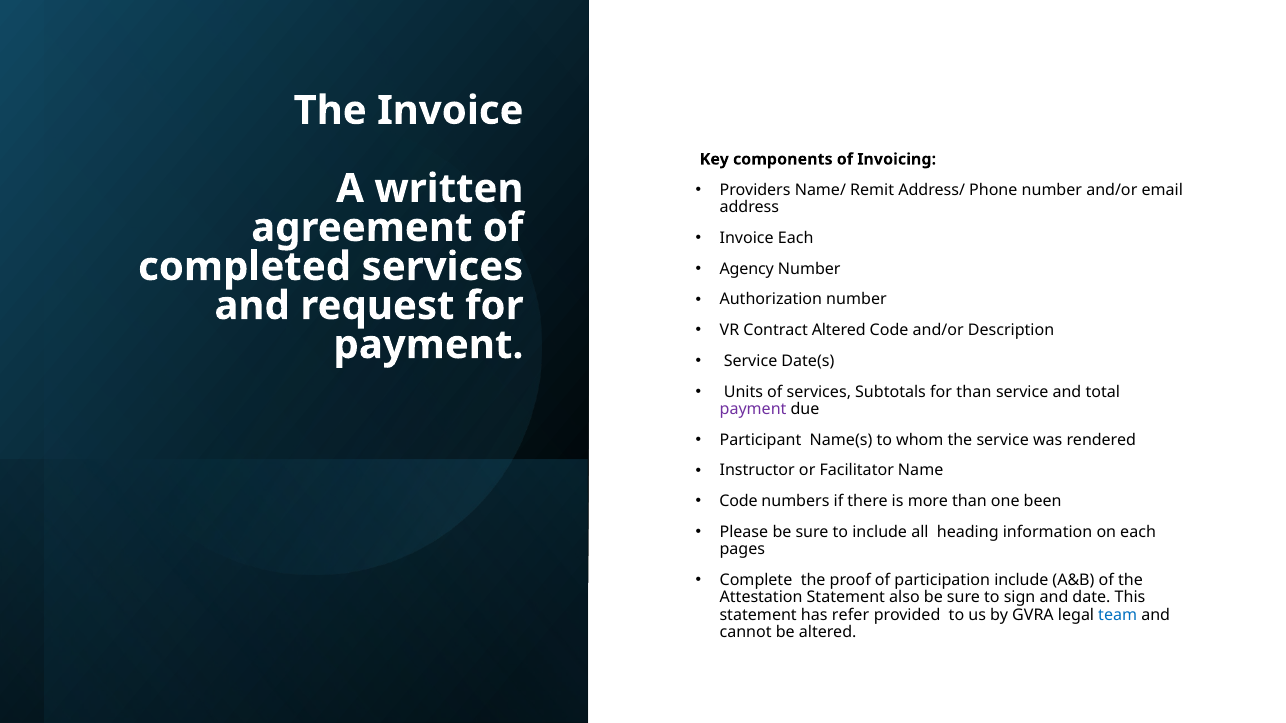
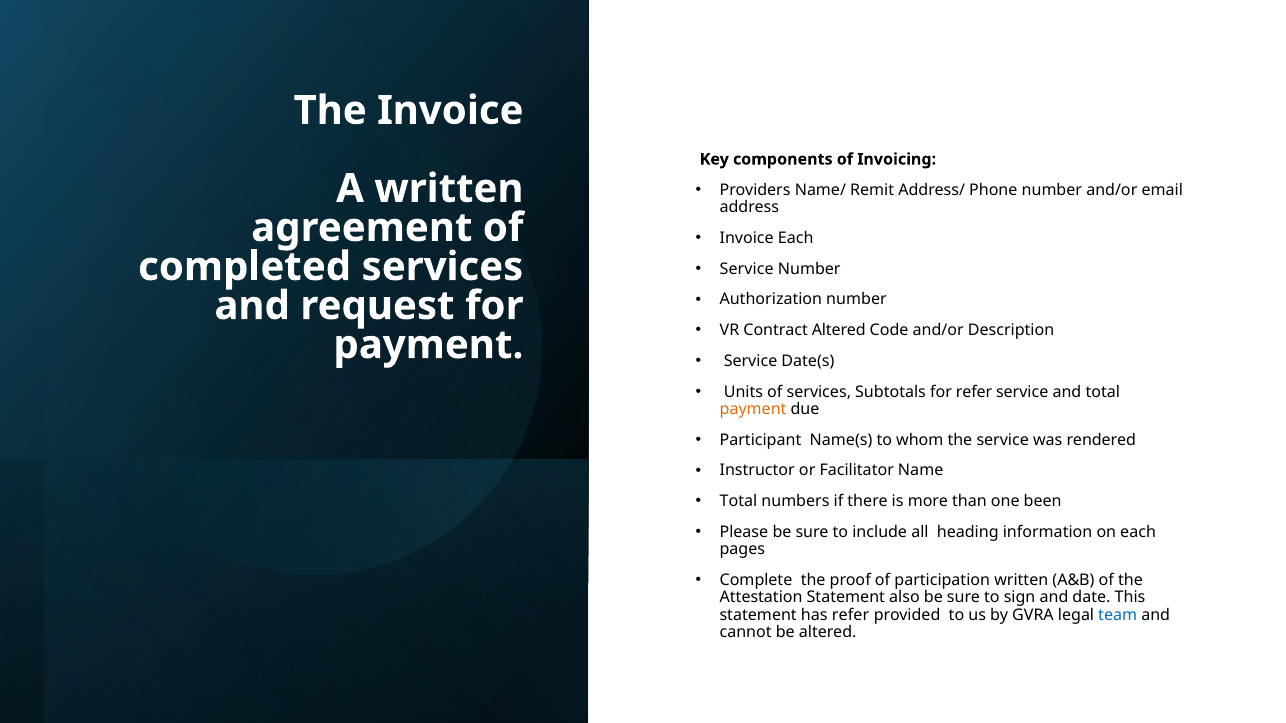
Agency: Agency -> Service (747, 269)
for than: than -> refer (974, 392)
payment colour: purple -> orange (753, 409)
Code: Code -> Total (739, 502)
participation include: include -> written (1021, 580)
